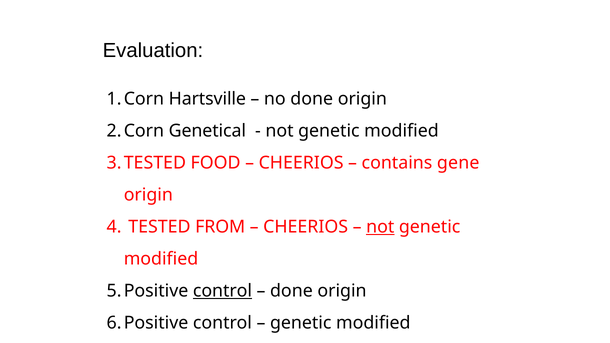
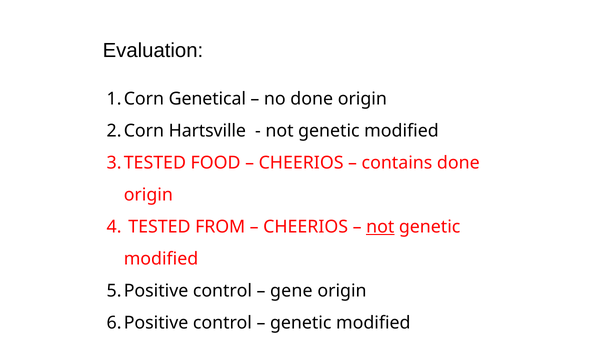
Hartsville: Hartsville -> Genetical (207, 99)
Genetical: Genetical -> Hartsville (207, 131)
contains gene: gene -> done (458, 163)
control underline: present -> none (222, 291)
done: done -> gene (291, 291)
